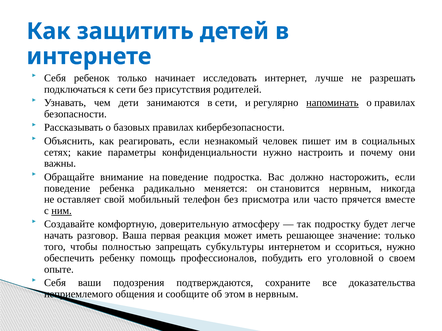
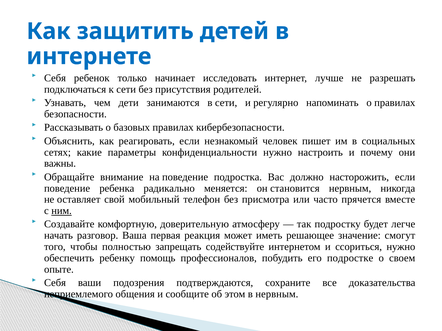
напоминать underline: present -> none (332, 103)
значение только: только -> смогут (400, 236)
субкультуры: субкультуры -> содействуйте (235, 247)
уголовной: уголовной -> подростке (350, 258)
